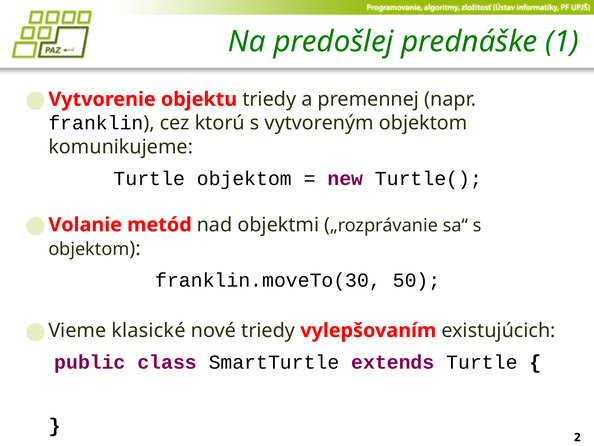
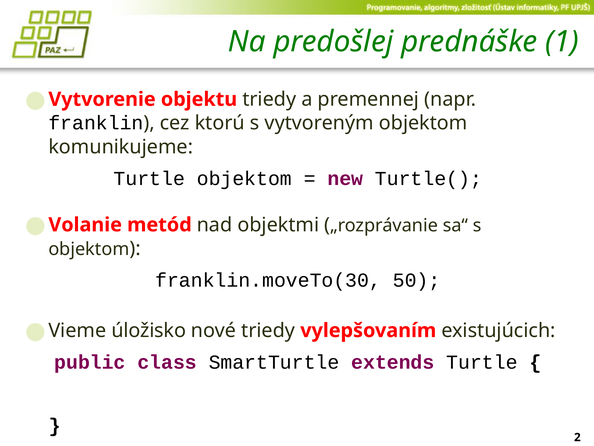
klasické: klasické -> úložisko (149, 330)
